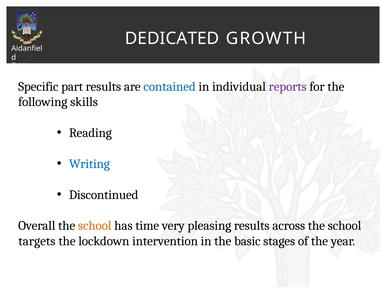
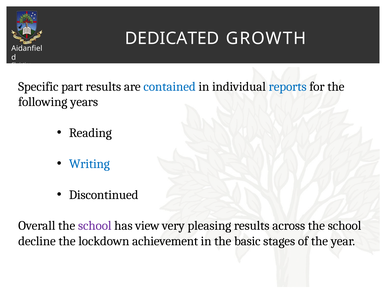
reports colour: purple -> blue (288, 87)
skills: skills -> years (84, 102)
school colour: orange -> purple (95, 226)
time: time -> view (147, 226)
targets: targets -> decline (37, 241)
intervention: intervention -> achievement (165, 241)
